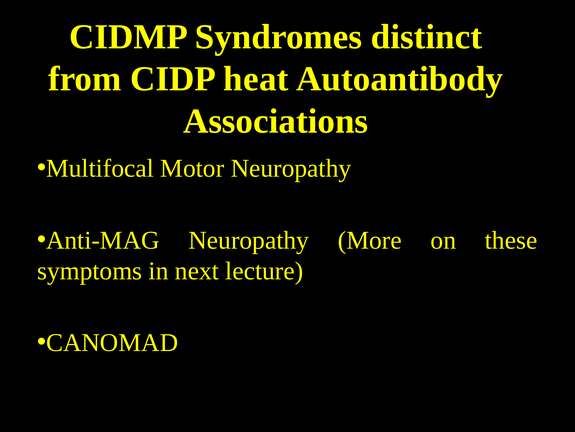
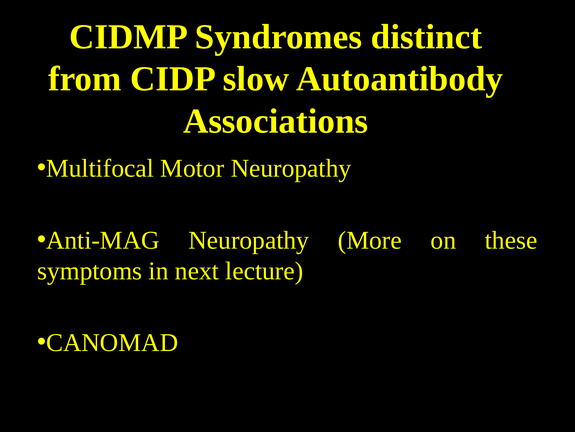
heat: heat -> slow (256, 79)
